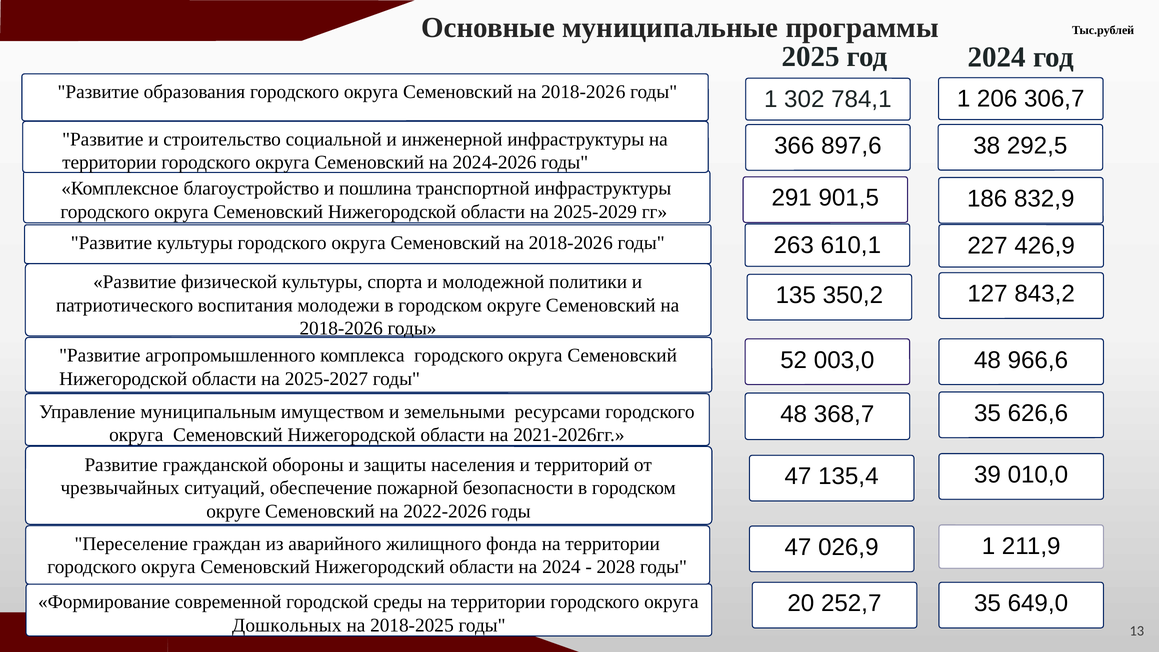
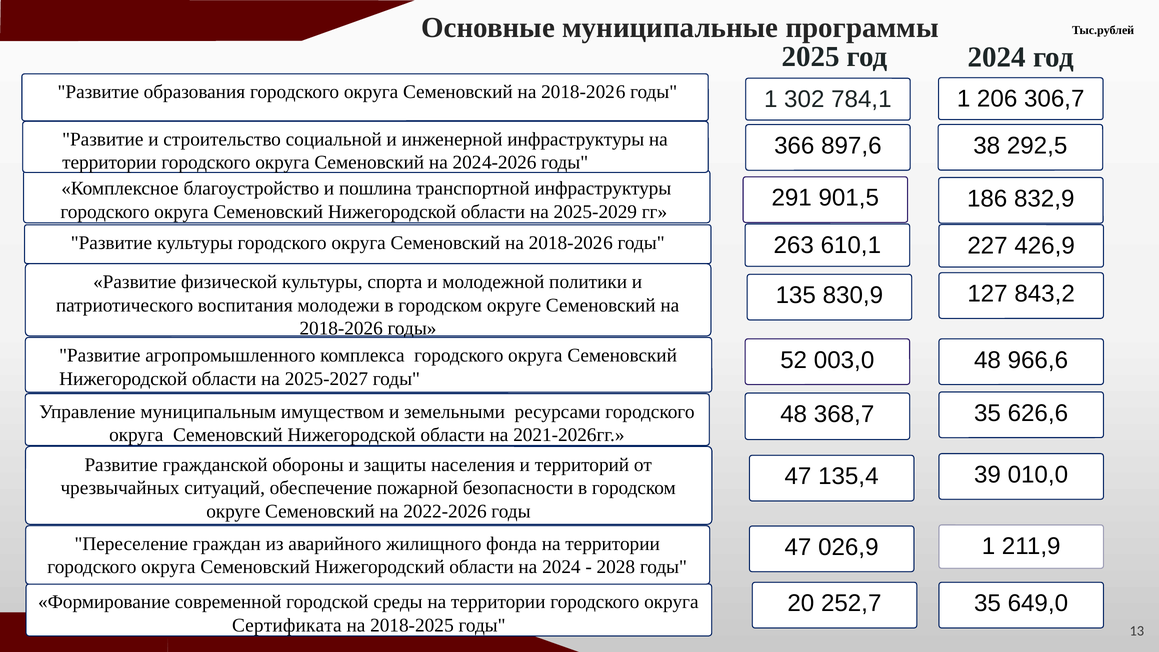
350,2: 350,2 -> 830,9 (853, 295)
Дошкольных: Дошкольных -> Сертификата (287, 625)
